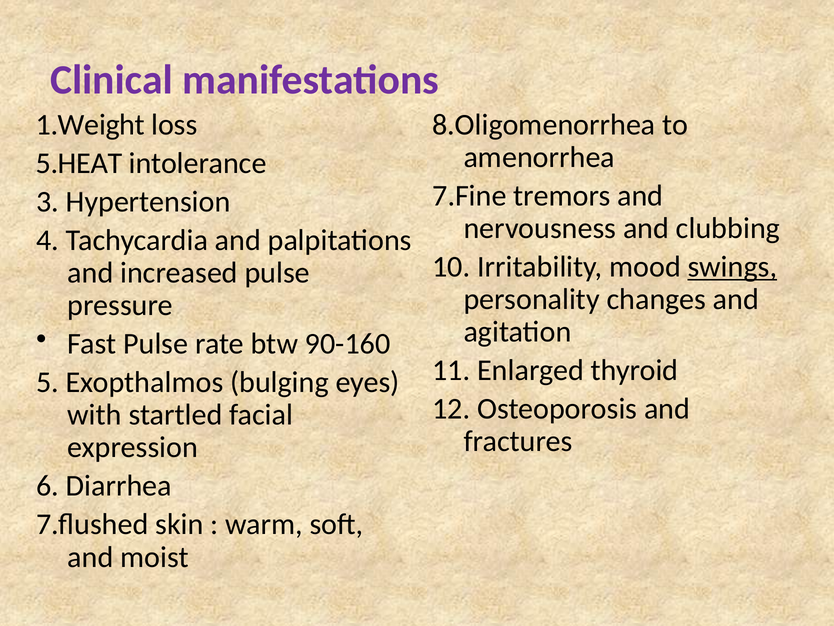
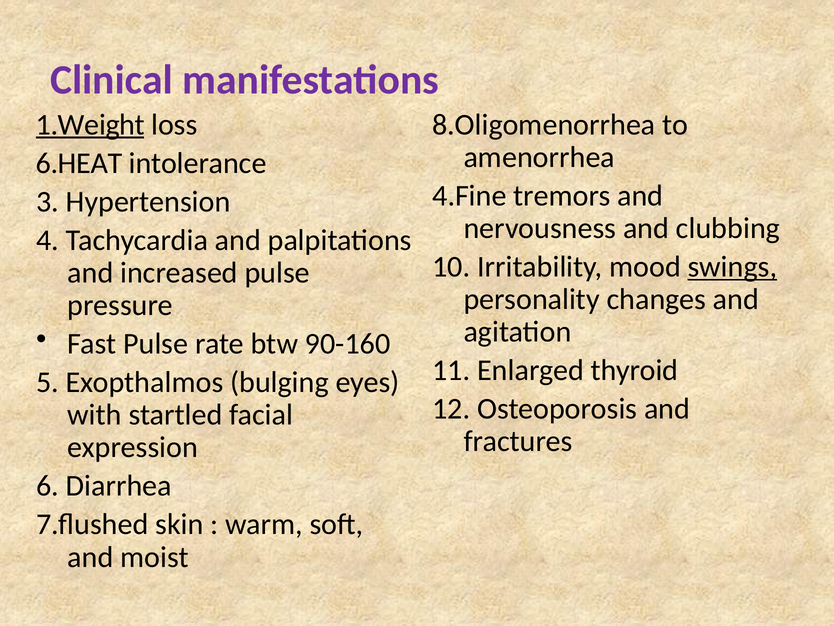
1.Weight underline: none -> present (90, 124)
5.HEAT: 5.HEAT -> 6.HEAT (79, 163)
7.Fine: 7.Fine -> 4.Fine (469, 196)
